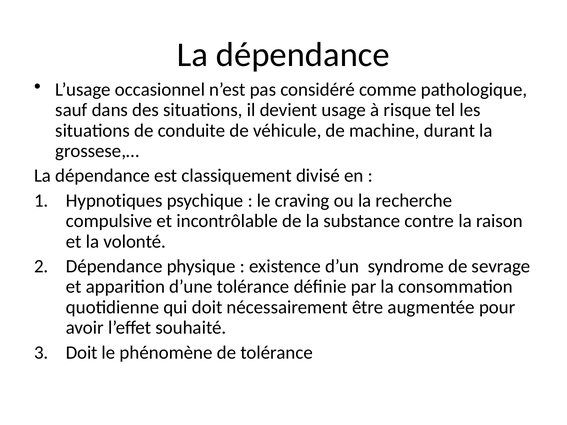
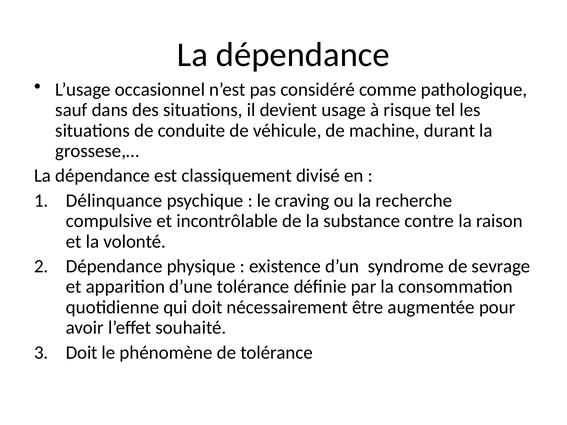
Hypnotiques: Hypnotiques -> Délinquance (114, 201)
